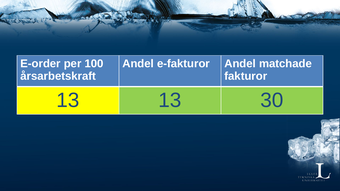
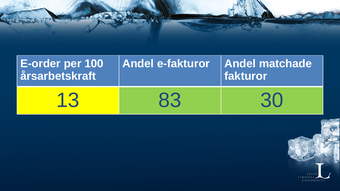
13 13: 13 -> 83 (170, 100)
